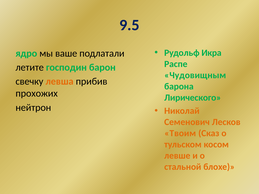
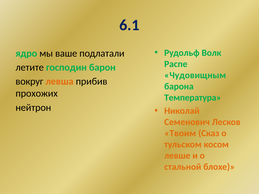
9.5: 9.5 -> 6.1 (129, 25)
Икра: Икра -> Волк (211, 53)
свечку: свечку -> вокруг (29, 82)
Лирического: Лирического -> Температура (193, 98)
